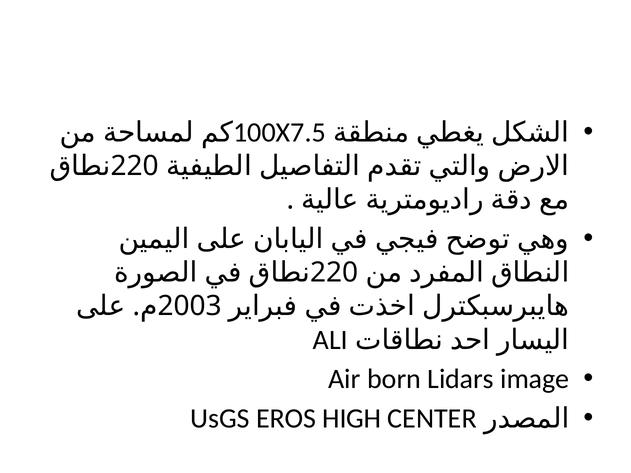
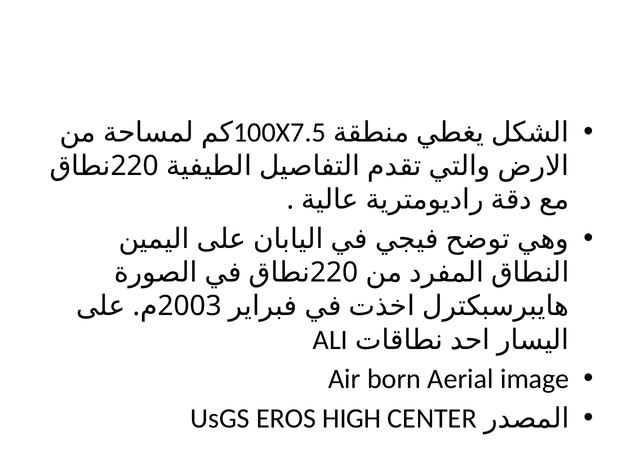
Lidars: Lidars -> Aerial (461, 379)
